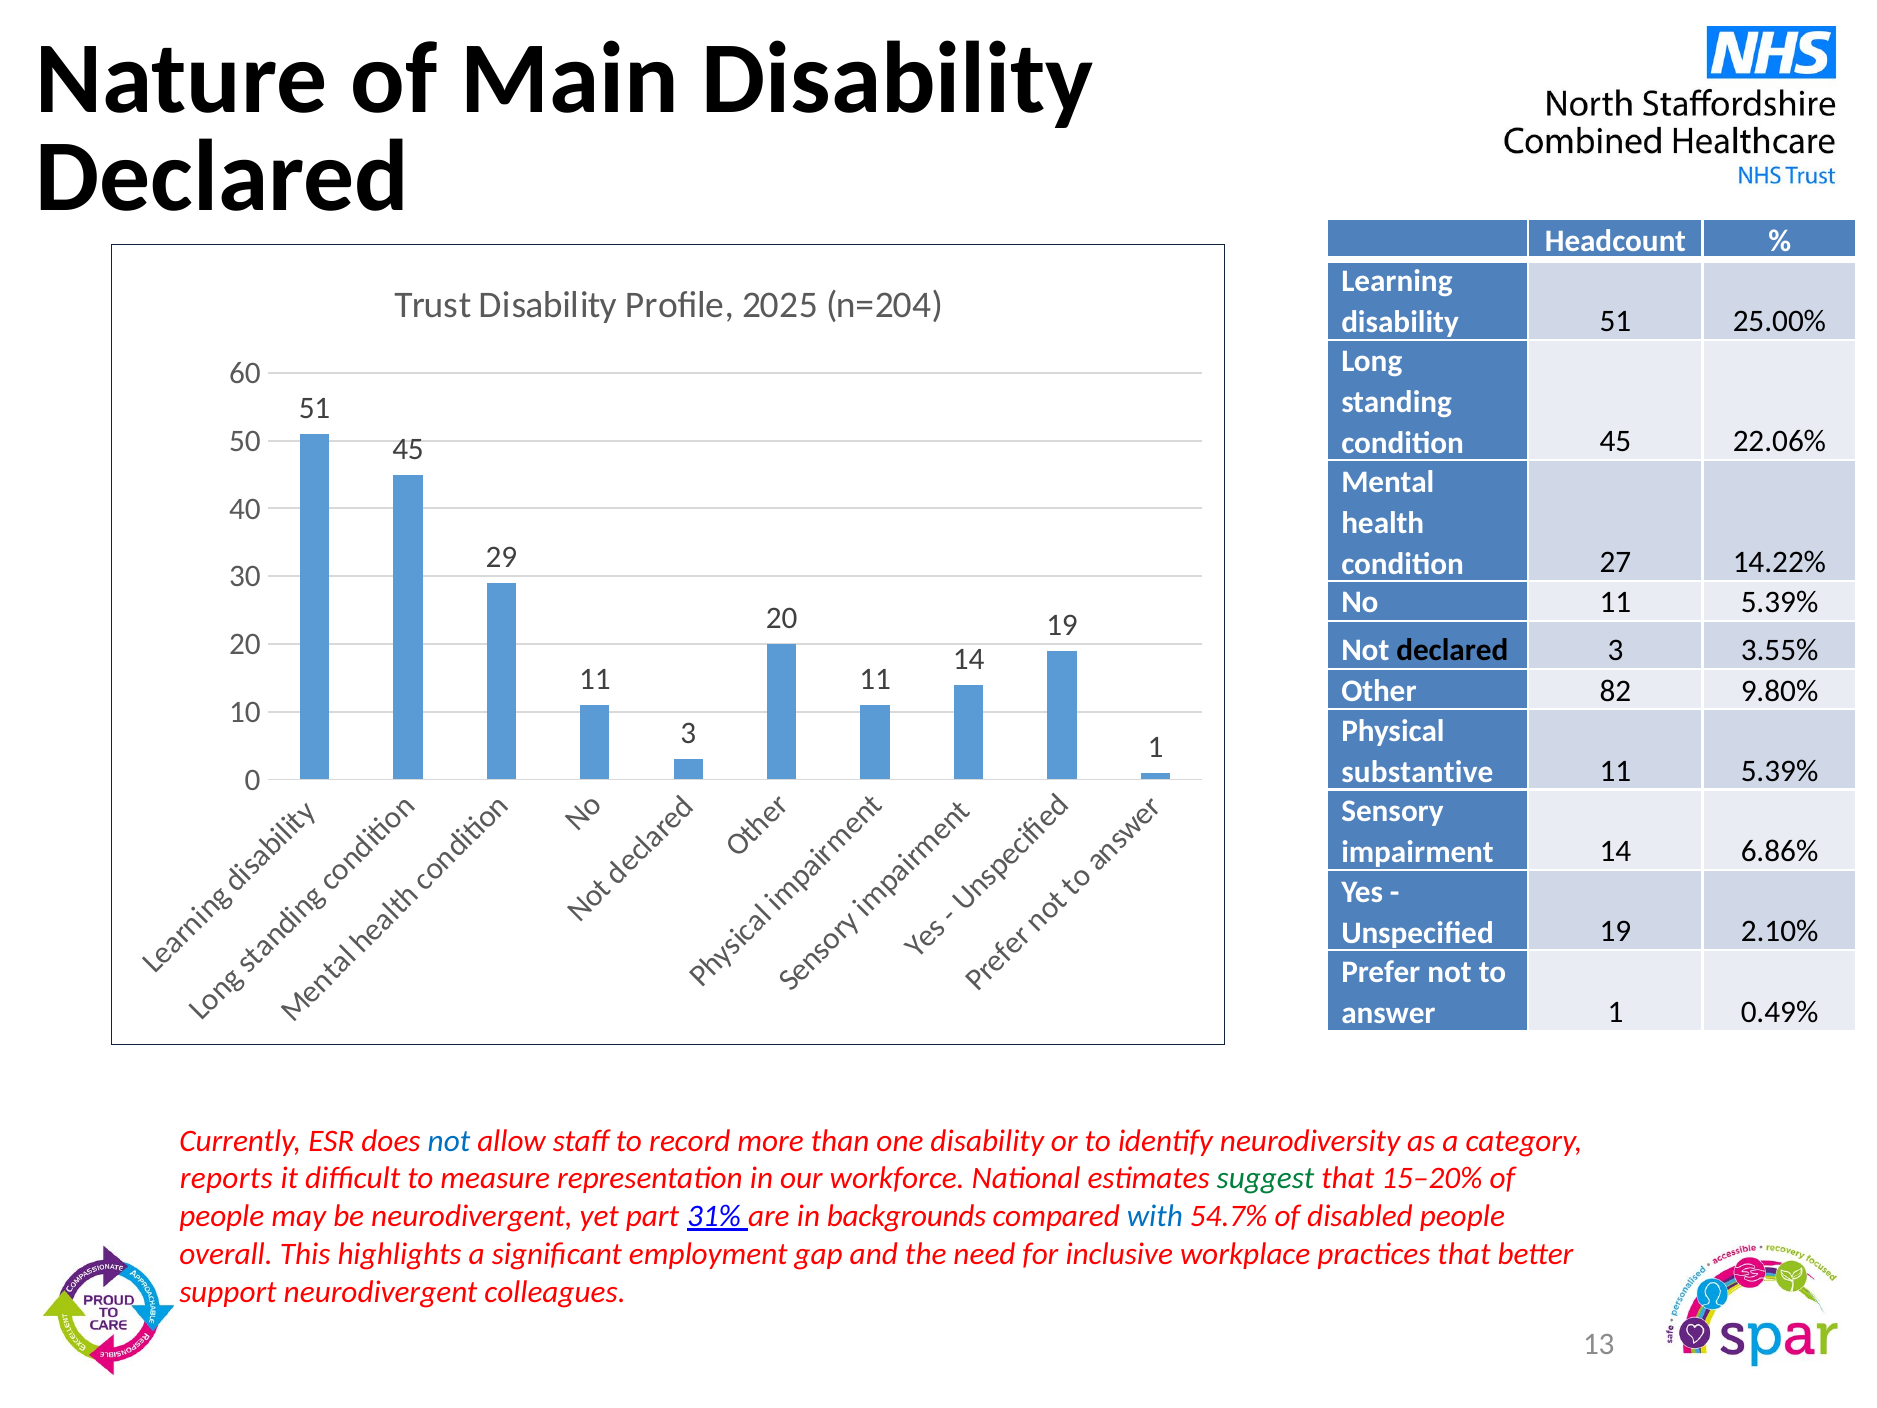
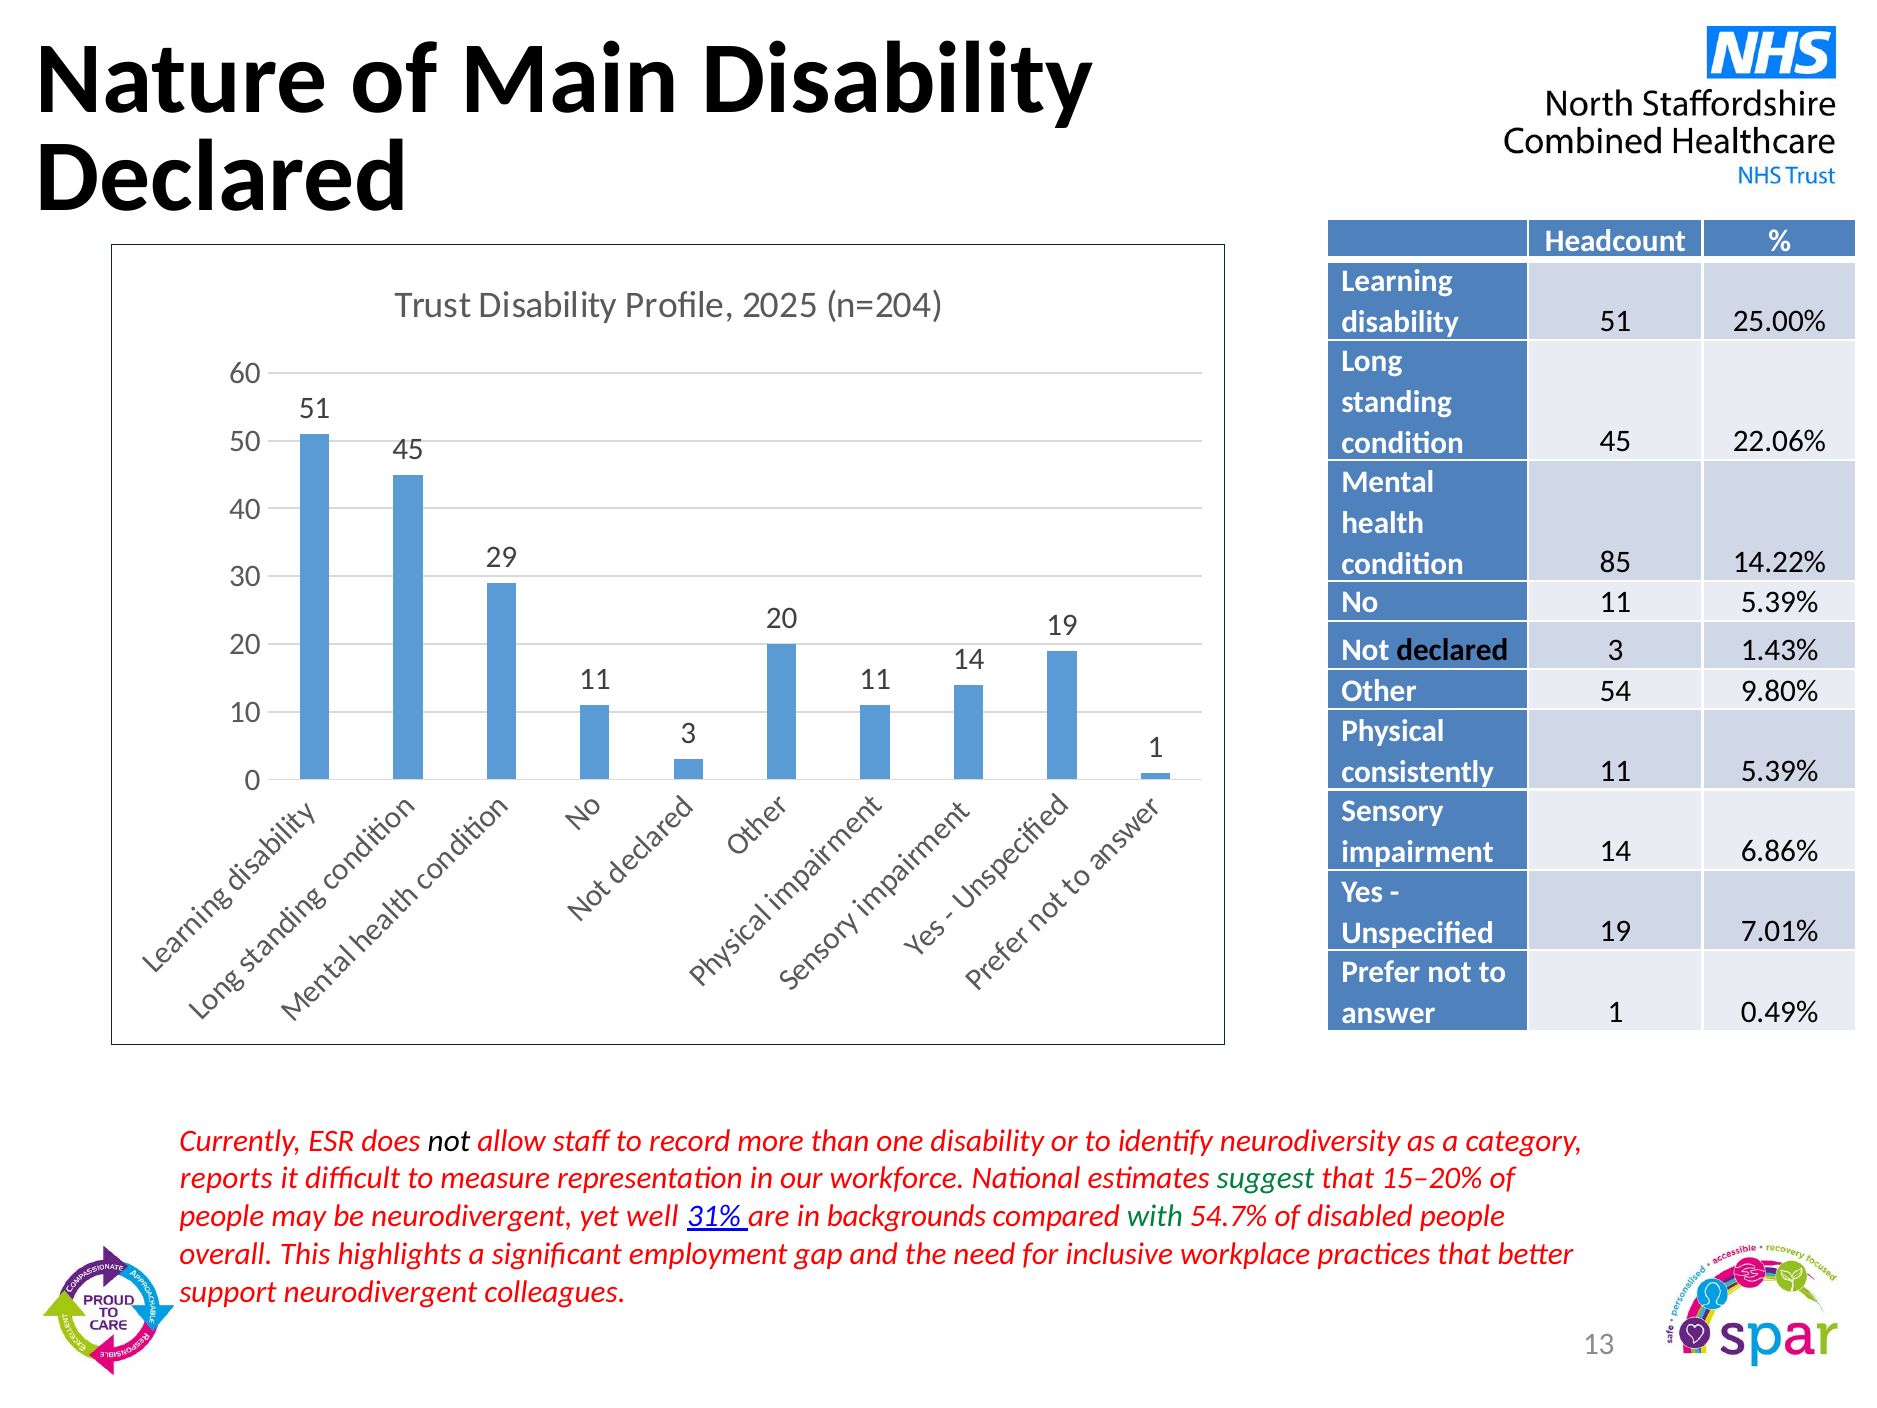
27: 27 -> 85 (1615, 562)
3.55%: 3.55% -> 1.43% (1780, 650)
82: 82 -> 54 (1615, 691)
substantive: substantive -> consistently (1418, 772)
2.10%: 2.10% -> 7.01% (1780, 931)
not colour: blue -> black (449, 1141)
part: part -> well (652, 1216)
with colour: blue -> green (1155, 1216)
